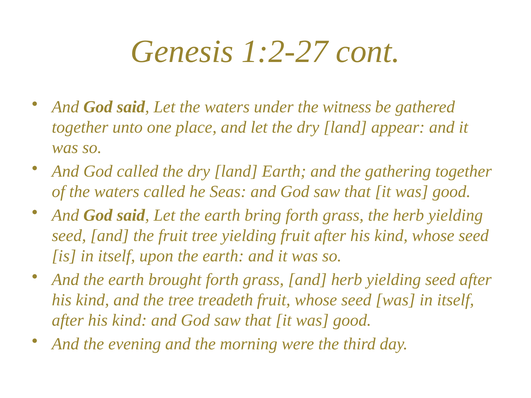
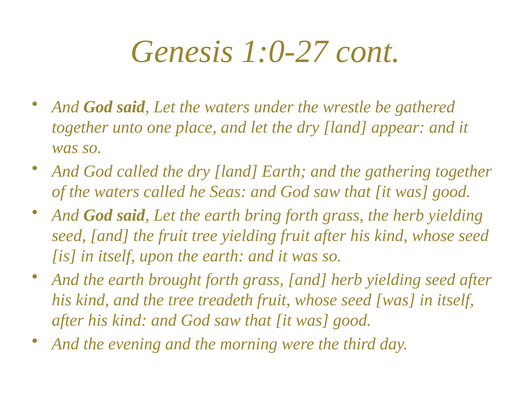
1:2-27: 1:2-27 -> 1:0-27 (285, 51)
witness: witness -> wrestle (347, 107)
